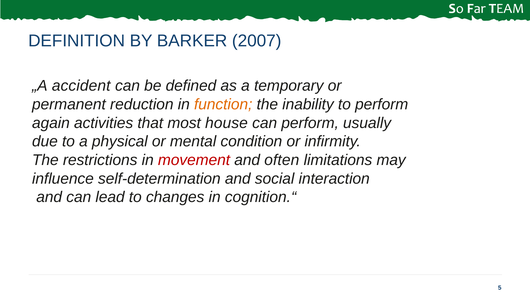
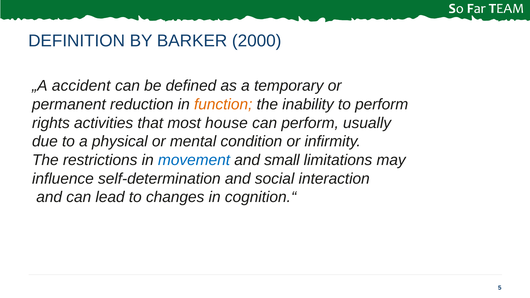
2007: 2007 -> 2000 (257, 41)
again: again -> rights (51, 123)
movement colour: red -> blue (194, 160)
often: often -> small (282, 160)
